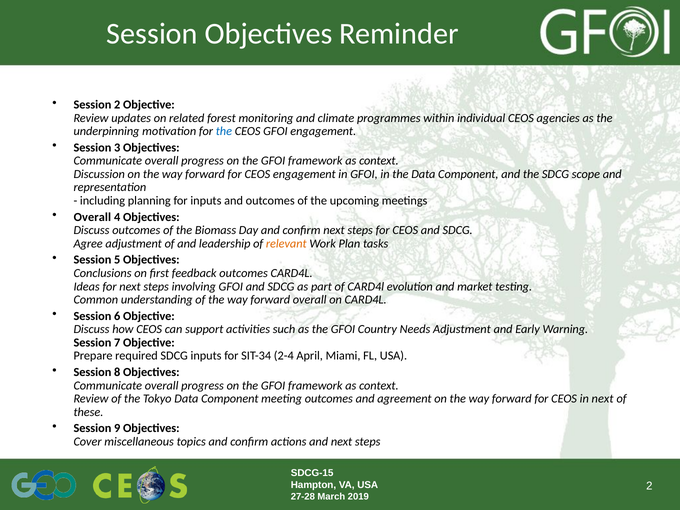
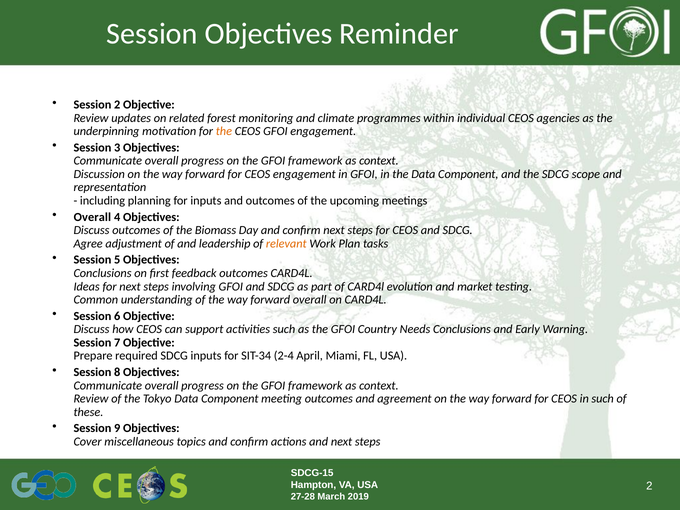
the colour: blue -> orange (224, 131)
Needs Adjustment: Adjustment -> Conclusions (462, 329)
in next: next -> such (603, 399)
